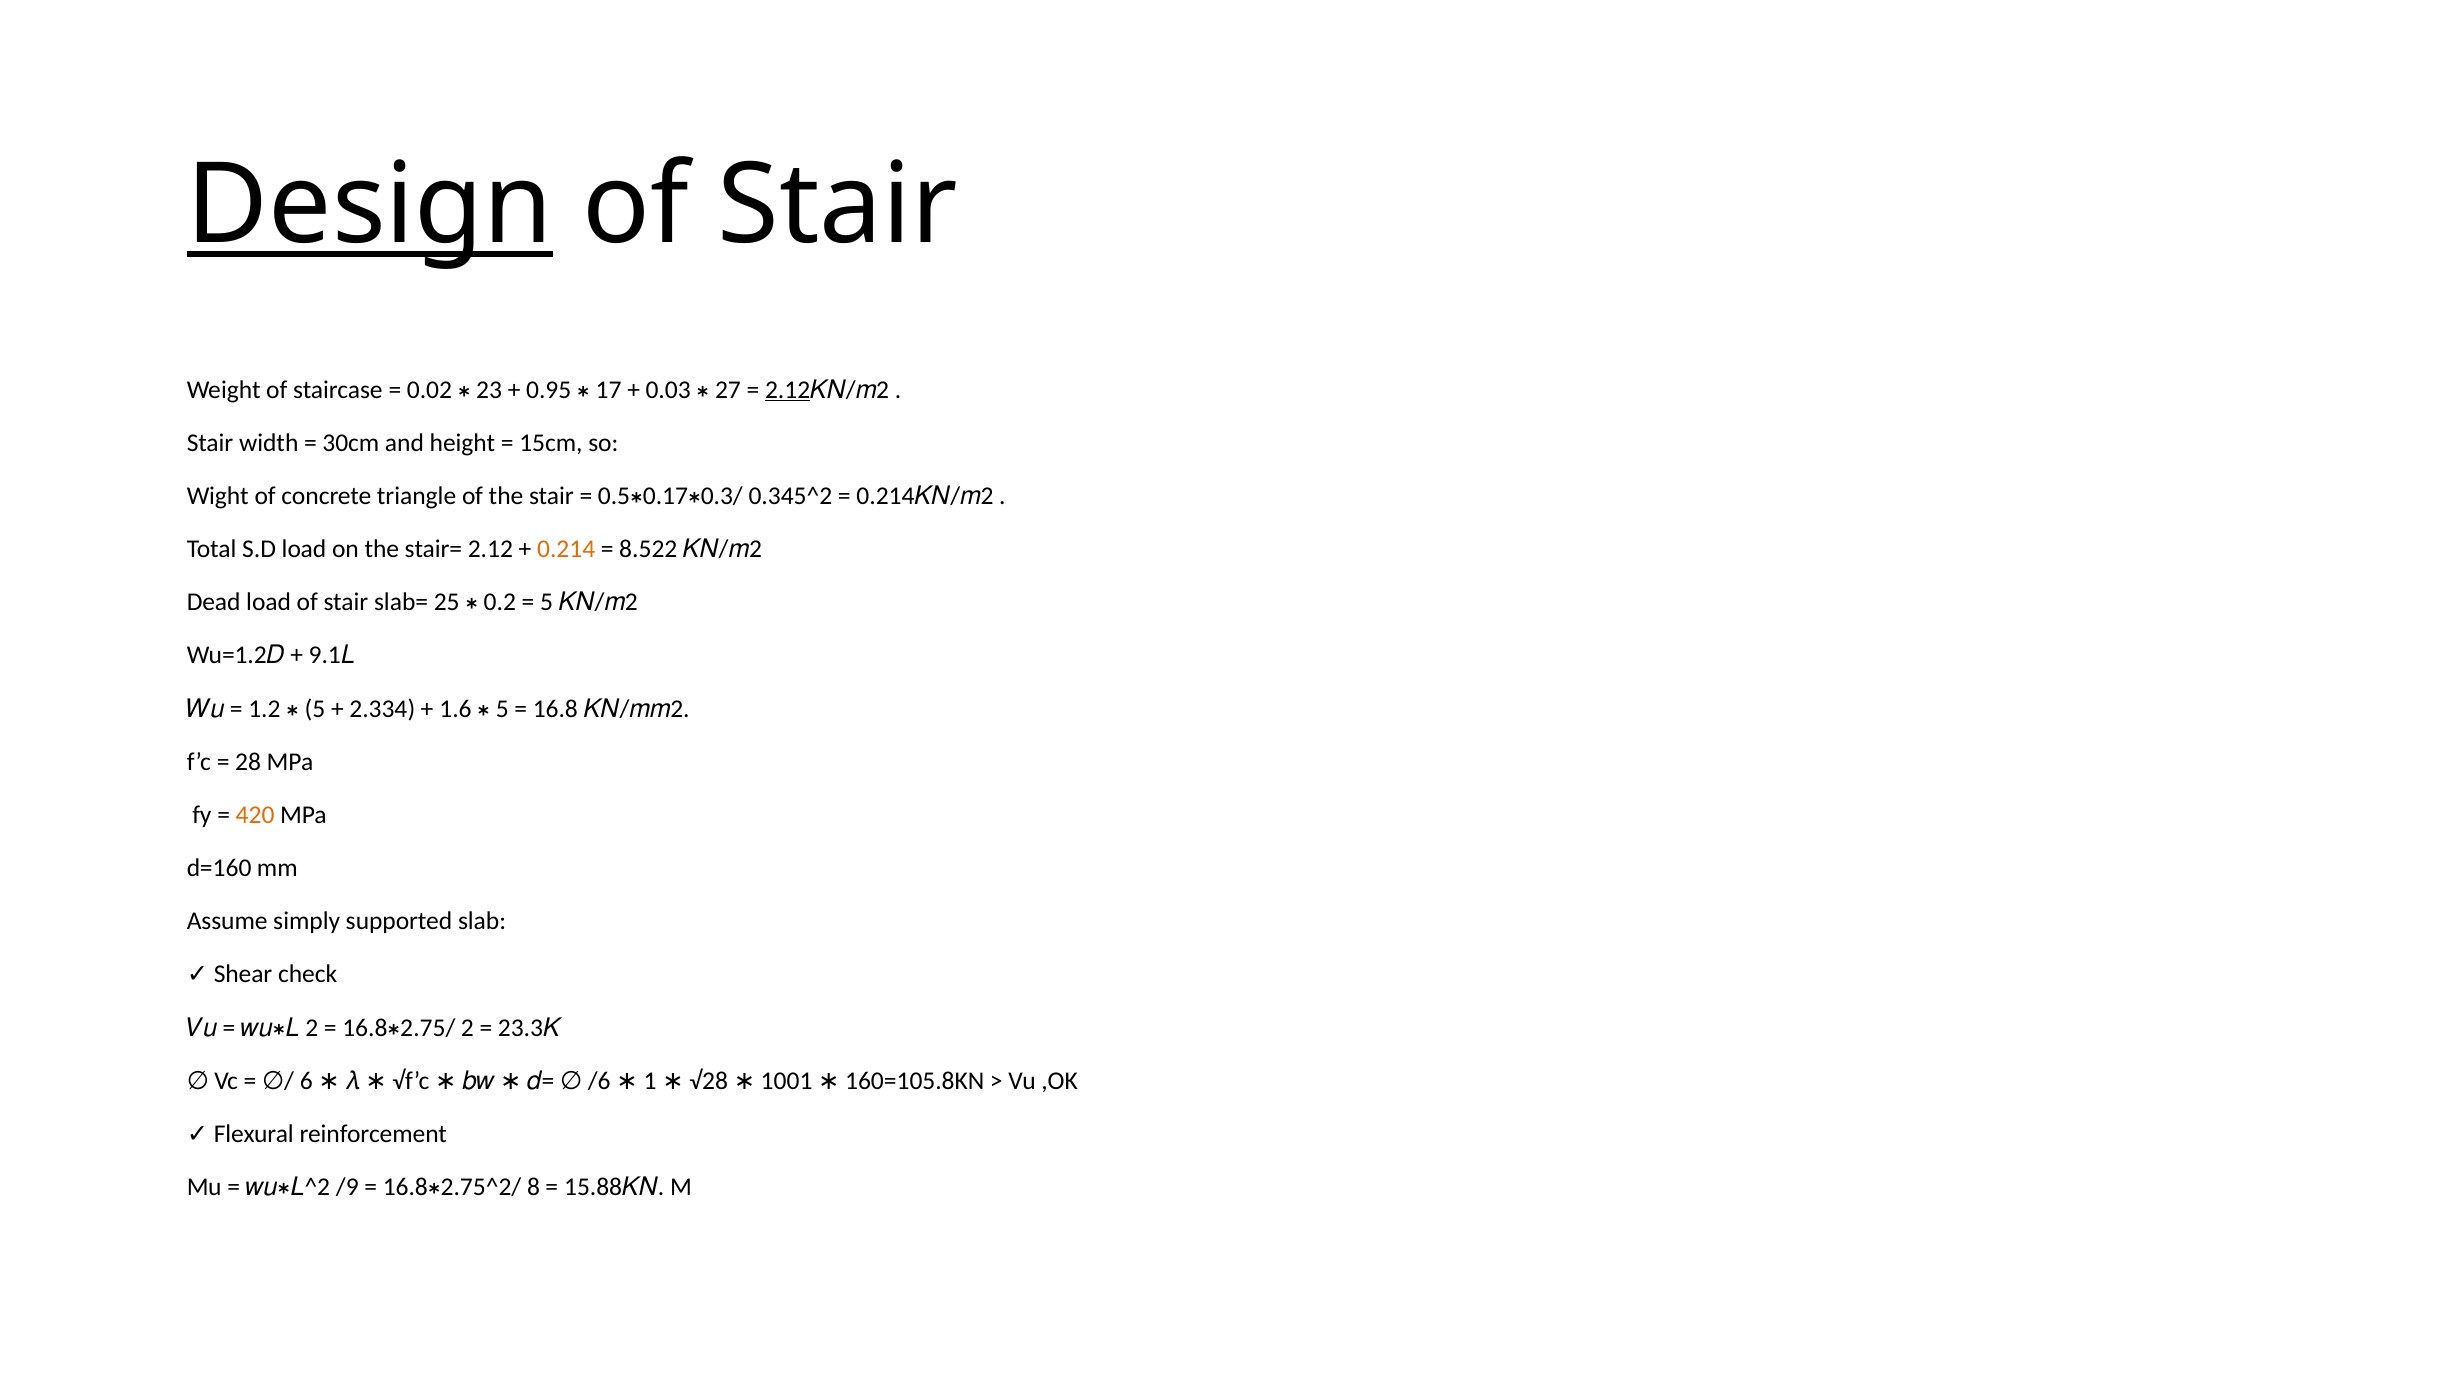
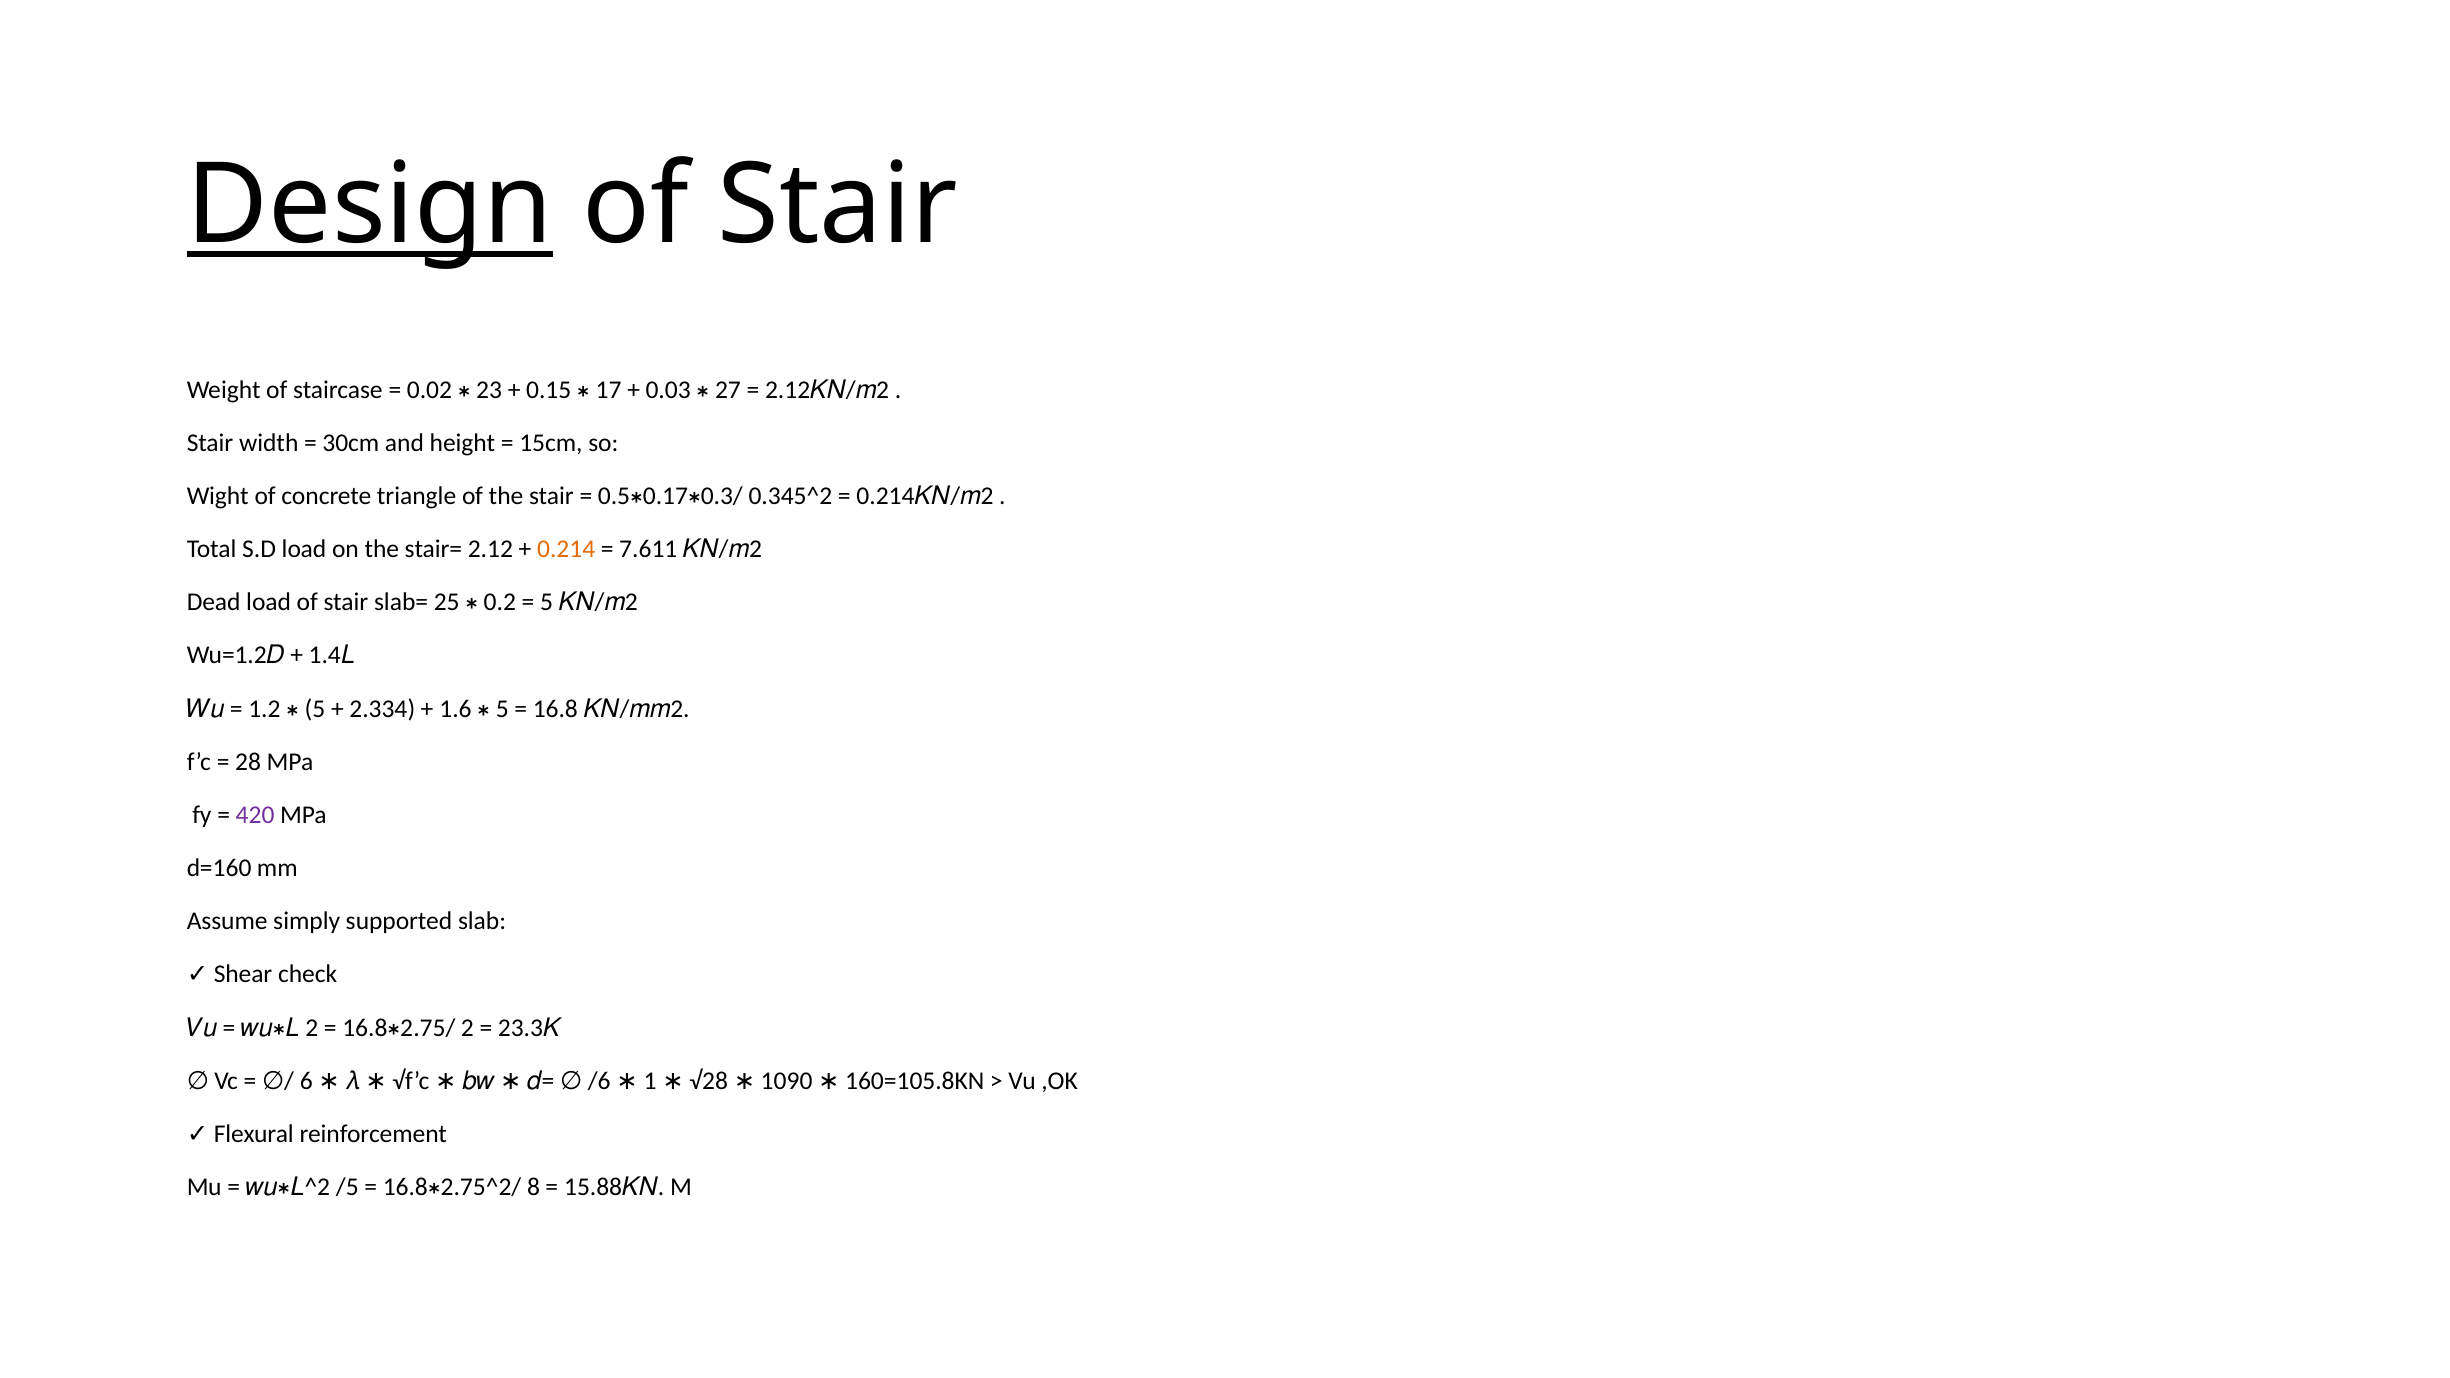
0.95: 0.95 -> 0.15 (549, 390)
2.12 underline: present -> none (788, 390)
8.522: 8.522 -> 7.611 (648, 549)
9.1: 9.1 -> 1.4 (325, 656)
420 colour: orange -> purple (255, 815)
1001: 1001 -> 1090 (787, 1081)
/9: /9 -> /5 (347, 1187)
